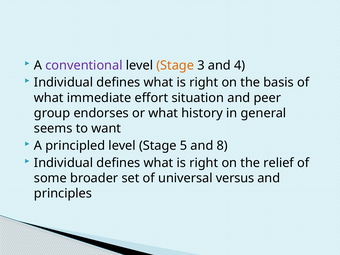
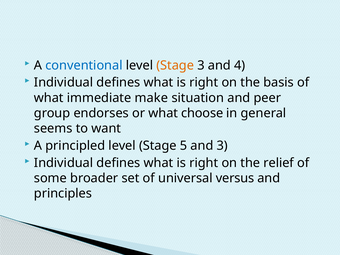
conventional colour: purple -> blue (84, 65)
effort: effort -> make (151, 98)
history: history -> choose (202, 113)
and 8: 8 -> 3 (222, 146)
